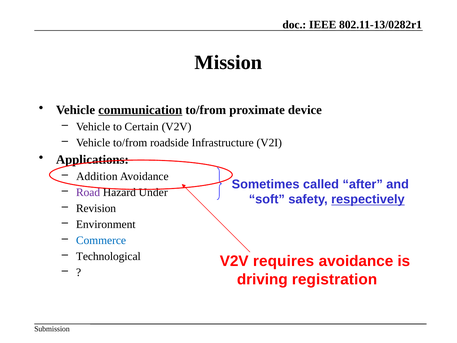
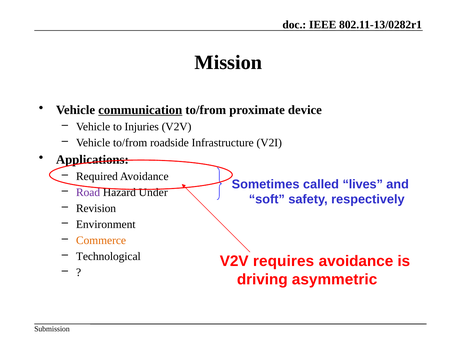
Certain: Certain -> Injuries (142, 126)
Addition: Addition -> Required (97, 176)
after: after -> lives (363, 184)
respectively underline: present -> none (368, 199)
Commerce colour: blue -> orange (101, 240)
registration: registration -> asymmetric (335, 279)
